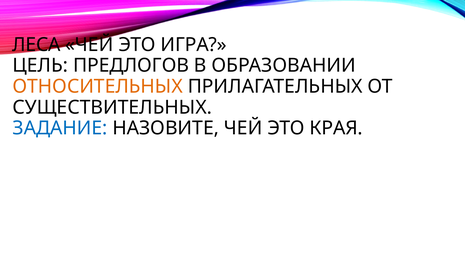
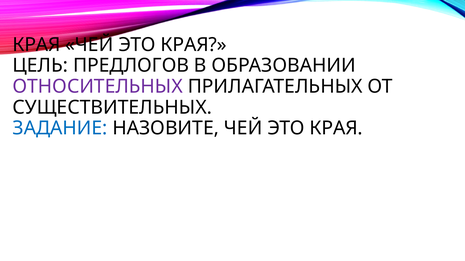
ЛЕСА: ЛЕСА -> КРАЯ (36, 45)
ИГРА: ИГРА -> КРАЯ (194, 45)
ОТНОСИТЕЛЬНЫХ colour: orange -> purple (98, 87)
